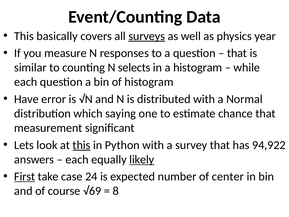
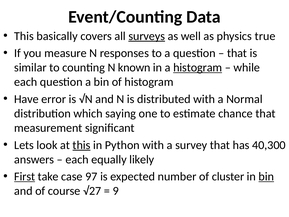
year: year -> true (265, 36)
selects: selects -> known (134, 67)
histogram underline: none -> present (198, 67)
94,922: 94,922 -> 40,300 (269, 145)
likely underline: present -> none (142, 159)
24: 24 -> 97 (91, 176)
center: center -> cluster (228, 176)
bin underline: none -> present (266, 176)
√69: √69 -> √27 (92, 191)
8: 8 -> 9 (116, 191)
